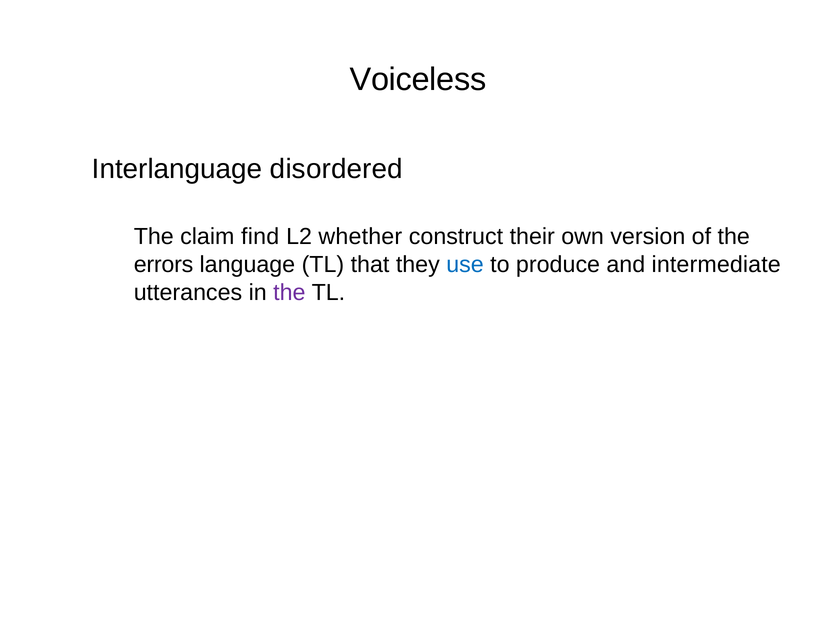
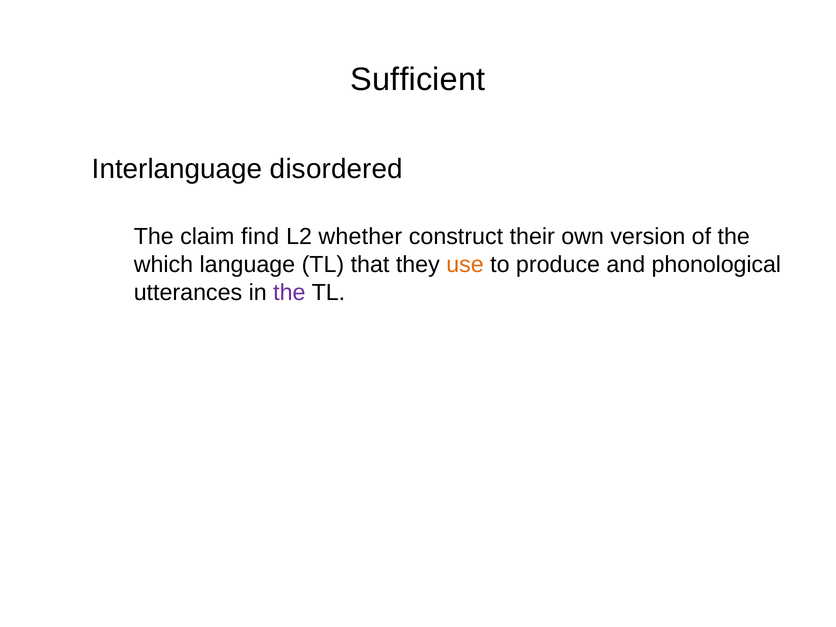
Voiceless: Voiceless -> Sufficient (418, 80)
errors: errors -> which (163, 265)
use colour: blue -> orange (465, 265)
intermediate: intermediate -> phonological (716, 265)
